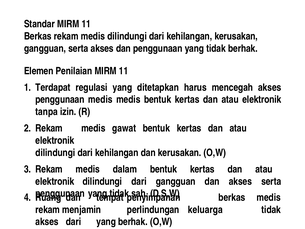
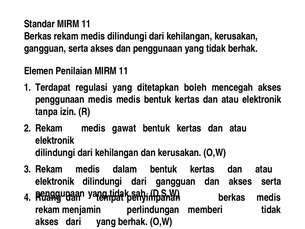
harus: harus -> boleh (195, 87)
keluarga: keluarga -> memberi (205, 209)
